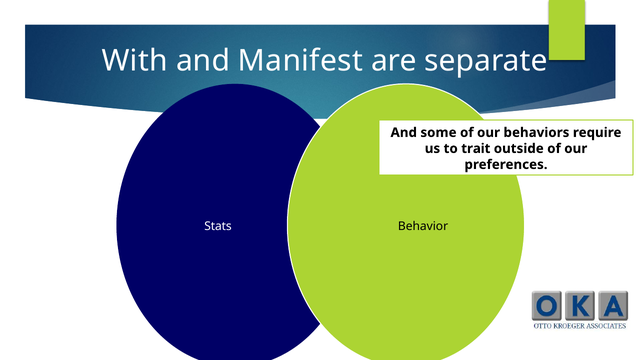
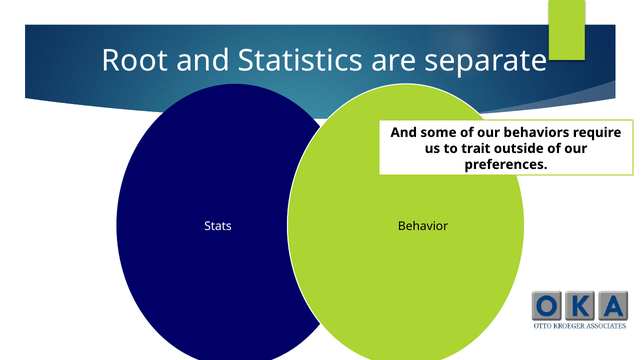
With: With -> Root (135, 61)
Manifest: Manifest -> Statistics (300, 61)
